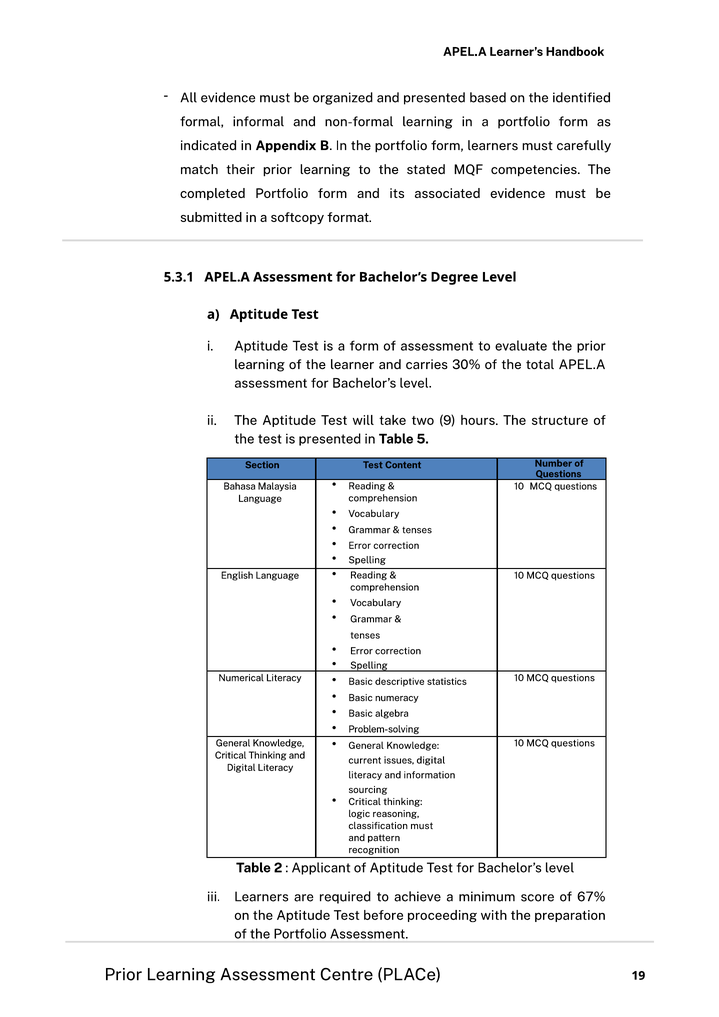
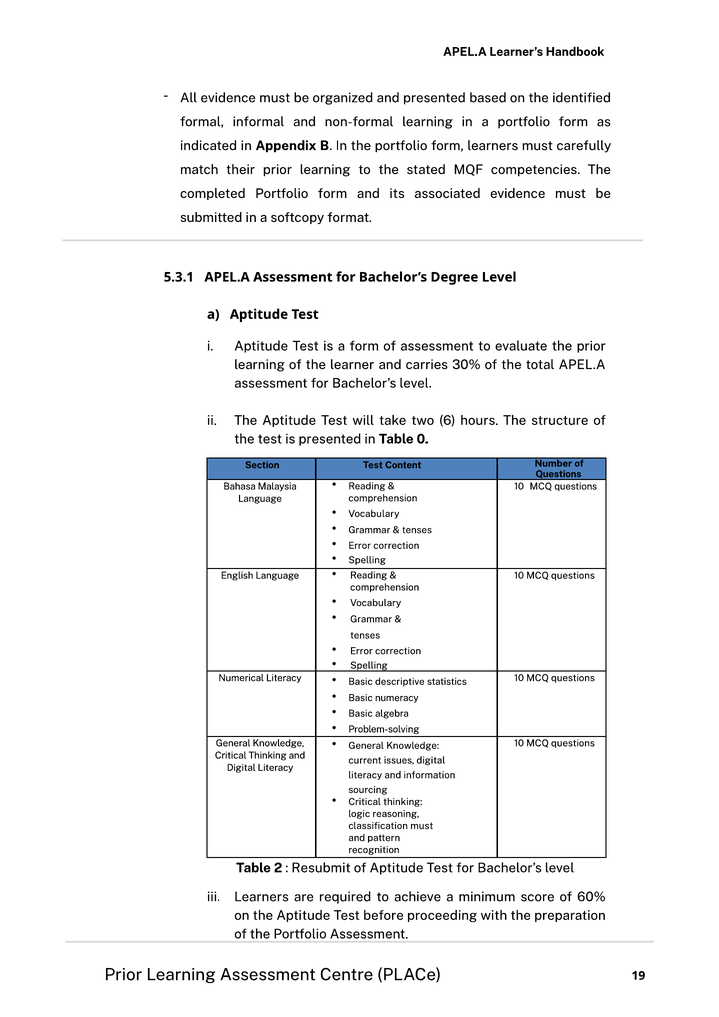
9: 9 -> 6 (447, 421)
5: 5 -> 0 (423, 439)
Applicant: Applicant -> Resubmit (321, 868)
67%: 67% -> 60% (591, 897)
